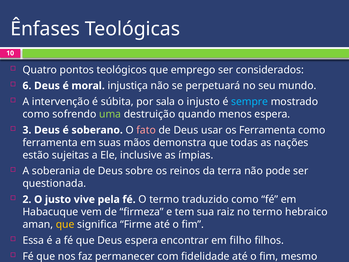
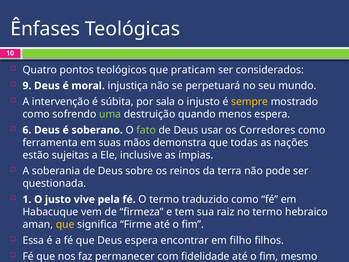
emprego: emprego -> praticam (193, 70)
6: 6 -> 9 (27, 86)
sempre colour: light blue -> yellow (250, 102)
3: 3 -> 6 (27, 130)
fato colour: pink -> light green (146, 130)
os Ferramenta: Ferramenta -> Corredores (267, 130)
2: 2 -> 1 (27, 199)
